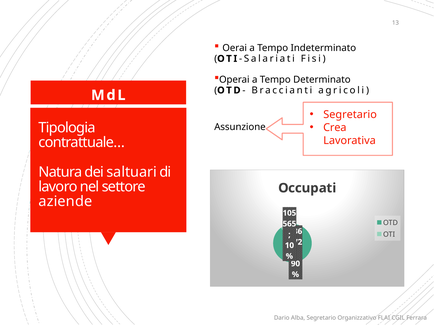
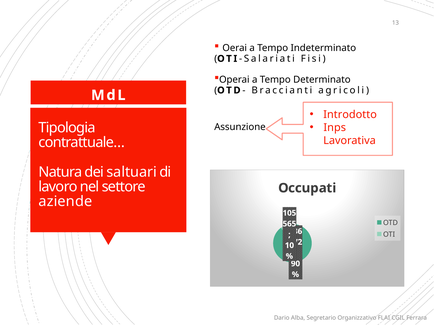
Segretario: Segretario -> Introdotto (350, 115)
Crea: Crea -> Inps (335, 128)
